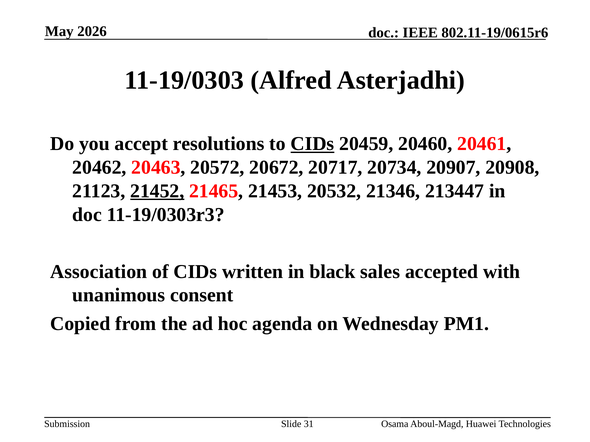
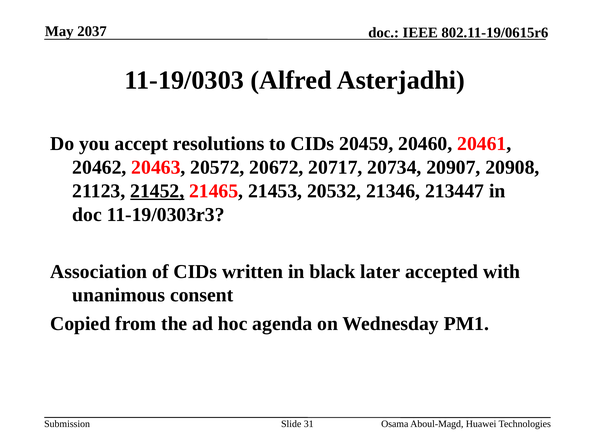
2026: 2026 -> 2037 (92, 31)
CIDs underline: present -> none (312, 144)
sales: sales -> later (380, 272)
